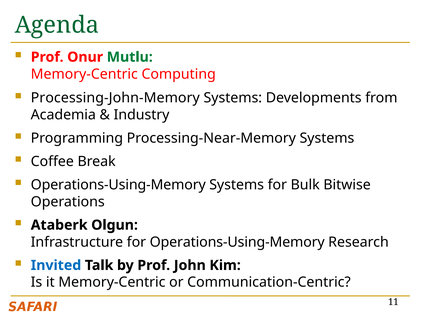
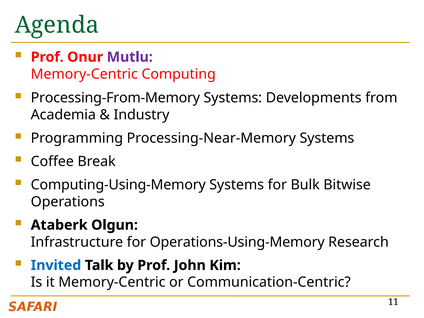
Mutlu colour: green -> purple (130, 57)
Processing-John-Memory: Processing-John-Memory -> Processing-From-Memory (115, 98)
Operations-Using-Memory: Operations-Using-Memory -> Computing-Using-Memory (118, 185)
